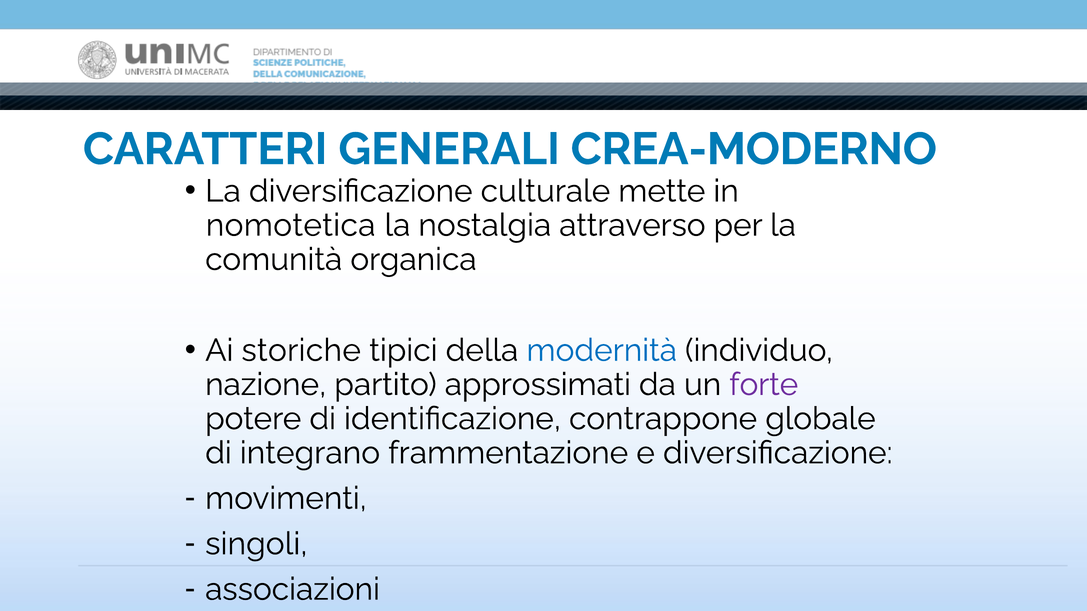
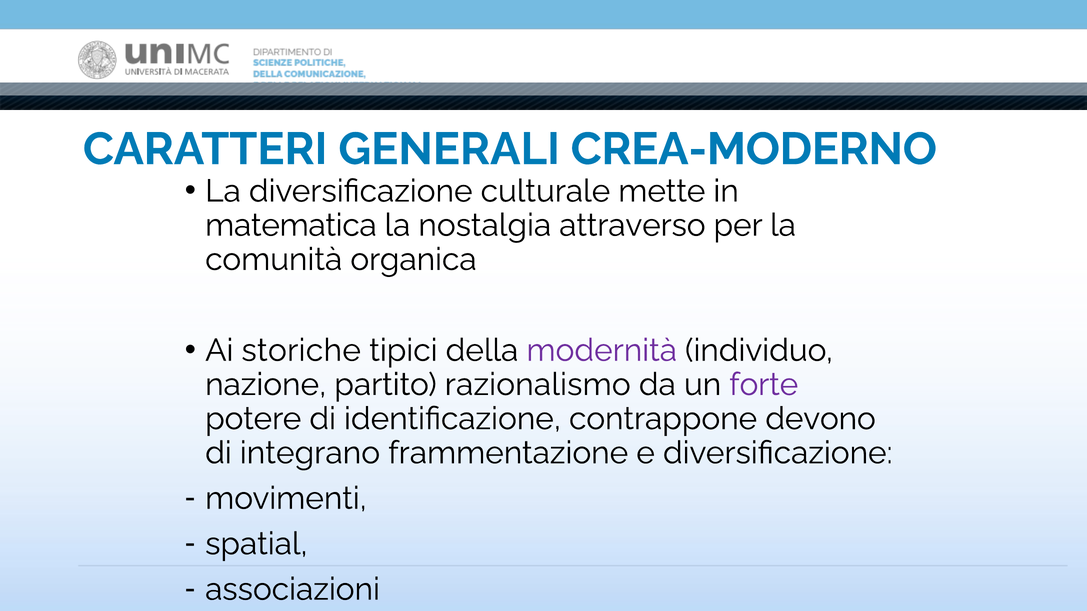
nomotetica: nomotetica -> matematica (291, 225)
modernità colour: blue -> purple (602, 351)
approssimati: approssimati -> razionalismo (538, 385)
globale: globale -> devono (821, 419)
singoli: singoli -> spatial (256, 544)
